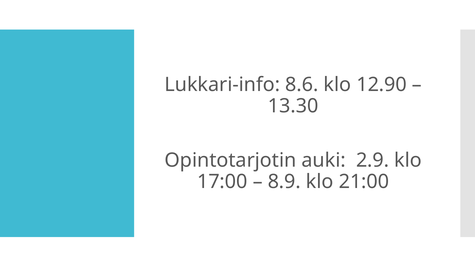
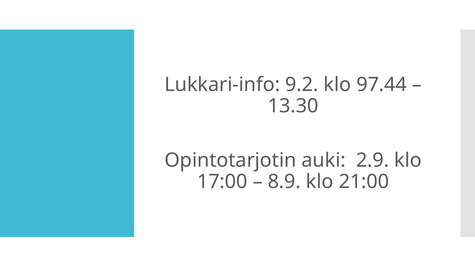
8.6: 8.6 -> 9.2 (302, 85)
12.90: 12.90 -> 97.44 (382, 85)
